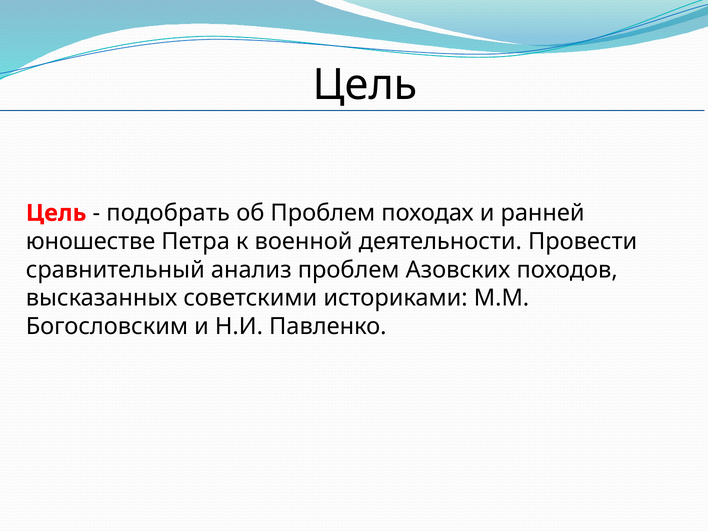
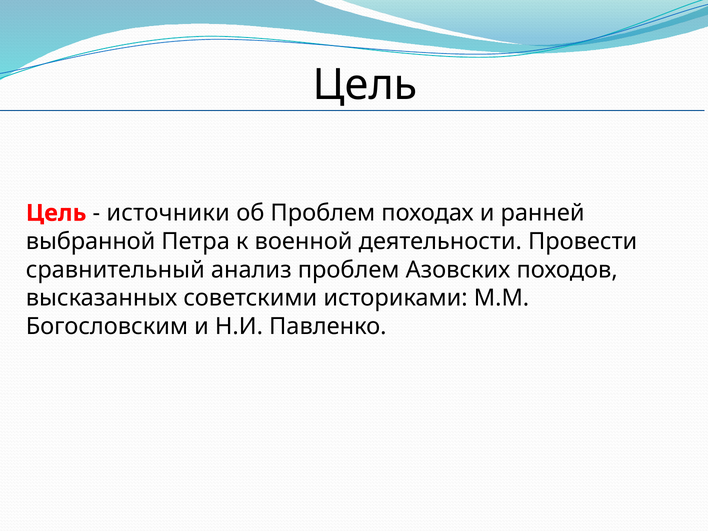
подобрать: подобрать -> источники (168, 213)
юношестве: юношестве -> выбранной (91, 241)
